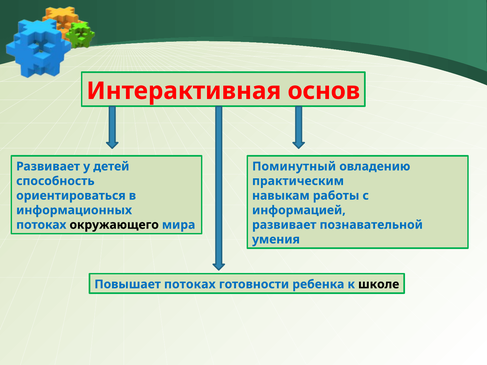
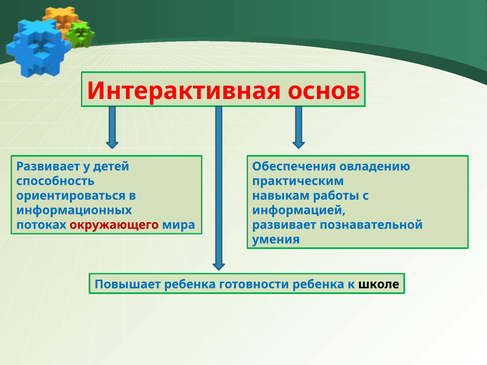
Поминутный: Поминутный -> Обеспечения (294, 167)
окружающего colour: black -> red (114, 225)
Повышает потоках: потоках -> ребенка (190, 284)
